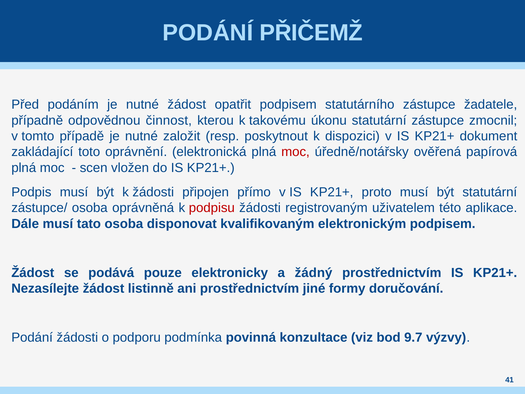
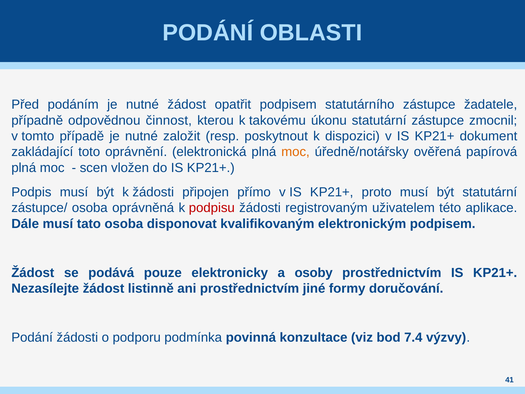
PŘIČEMŽ: PŘIČEMŽ -> OBLASTI (311, 33)
moc colour: red -> orange (296, 152)
žádný: žádný -> osoby (314, 273)
9.7: 9.7 -> 7.4 (413, 337)
